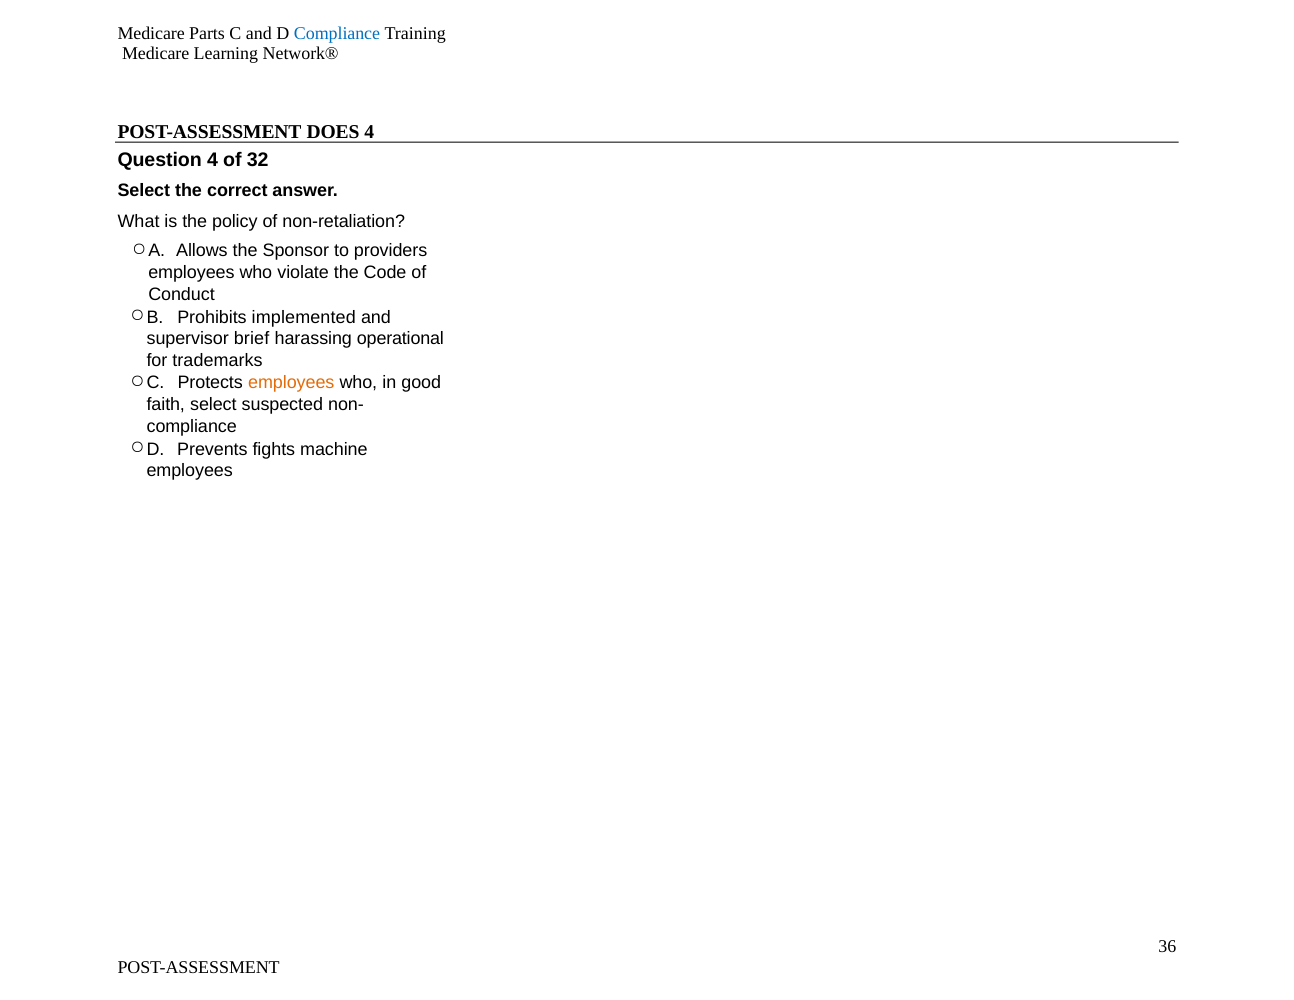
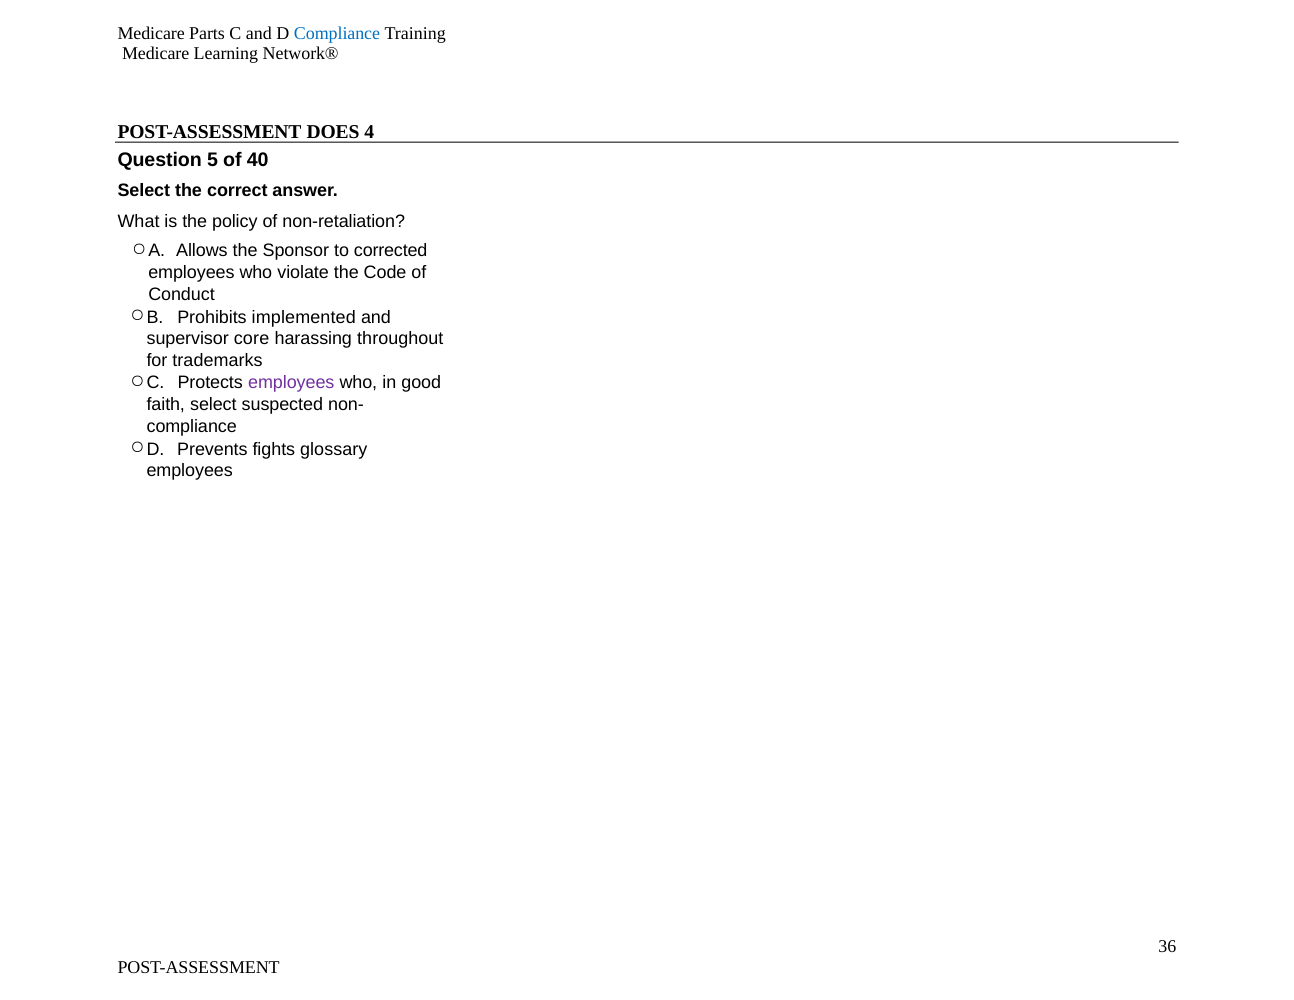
Question 4: 4 -> 5 (213, 160)
32: 32 -> 40 (258, 160)
providers: providers -> corrected (391, 251)
brief: brief -> core (252, 339)
operational: operational -> throughout (400, 339)
employees colour: orange -> purple (291, 383)
machine: machine -> glossary (334, 449)
